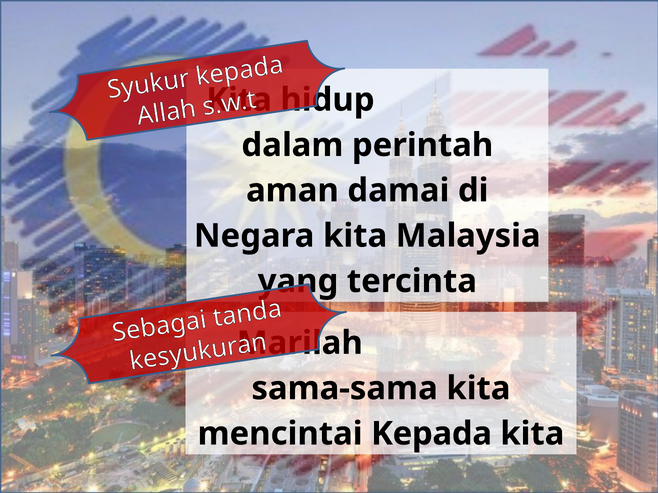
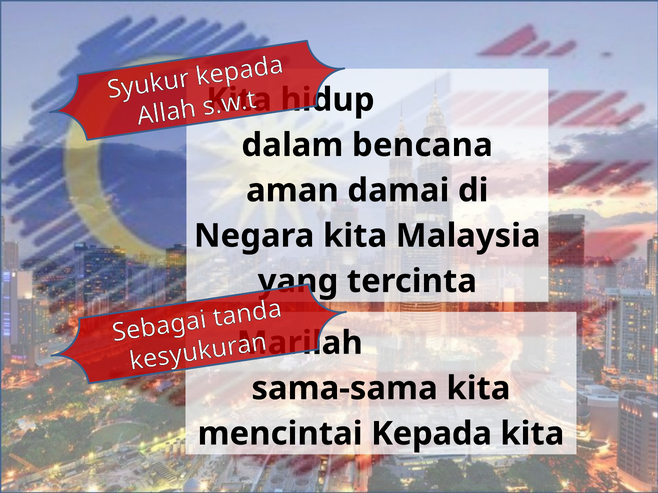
perintah: perintah -> bencana (422, 145)
